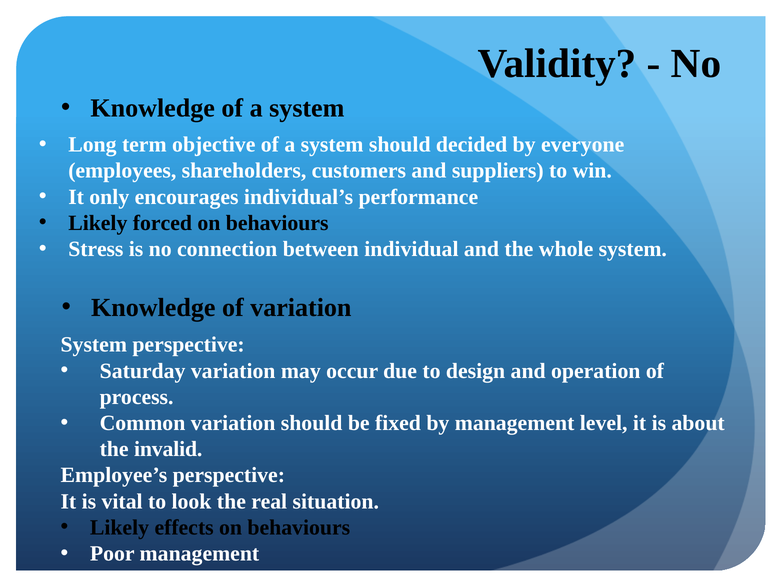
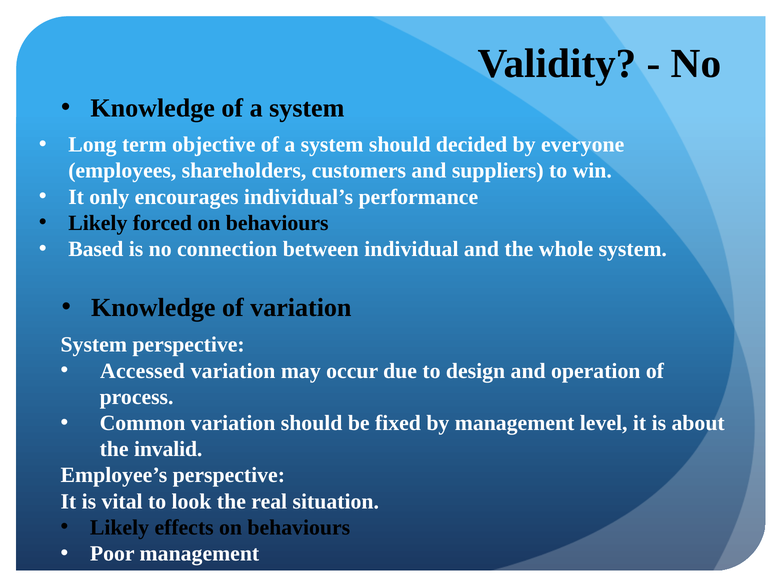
Stress: Stress -> Based (96, 249)
Saturday: Saturday -> Accessed (142, 371)
